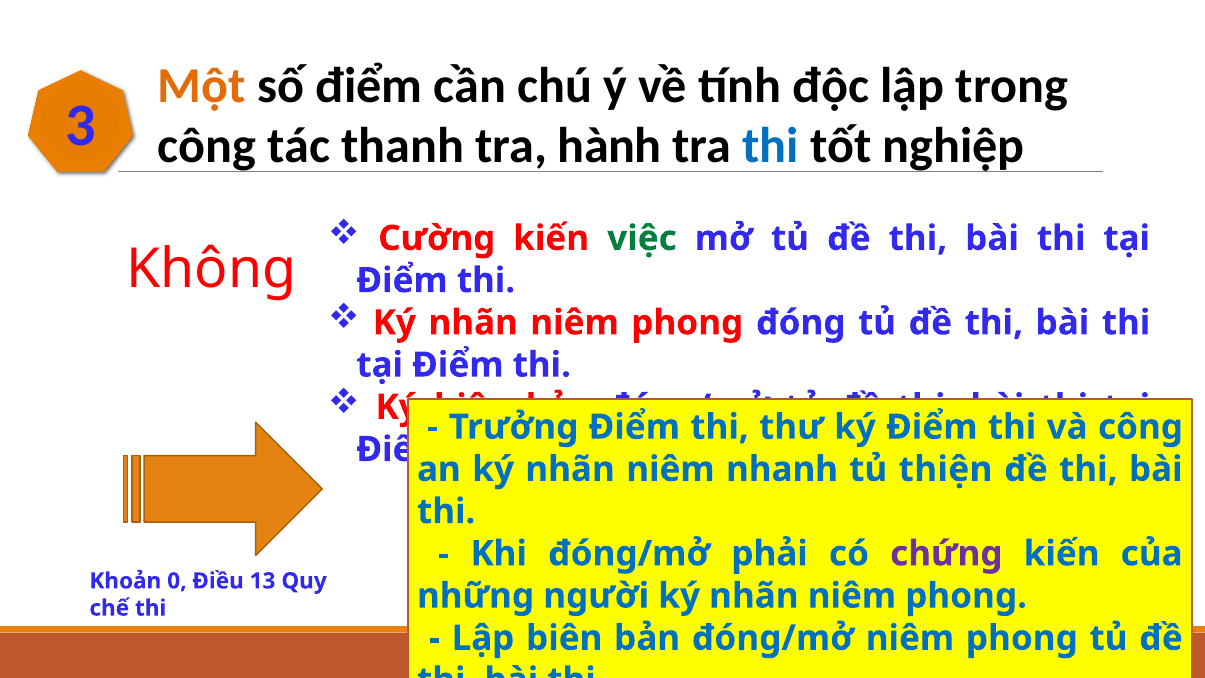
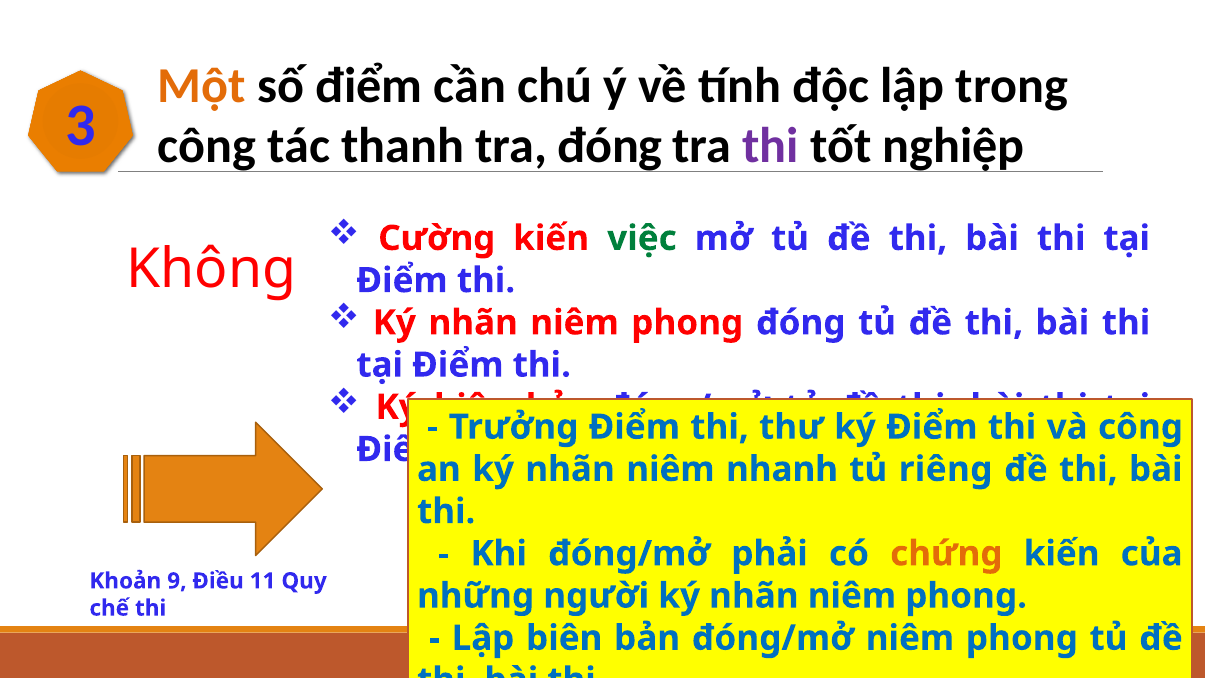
tra hành: hành -> đóng (610, 146)
thi colour: blue -> purple (770, 146)
thiện: thiện -> riêng (946, 469)
chứng colour: purple -> orange (946, 554)
0: 0 -> 9 (177, 581)
13: 13 -> 11 (263, 581)
